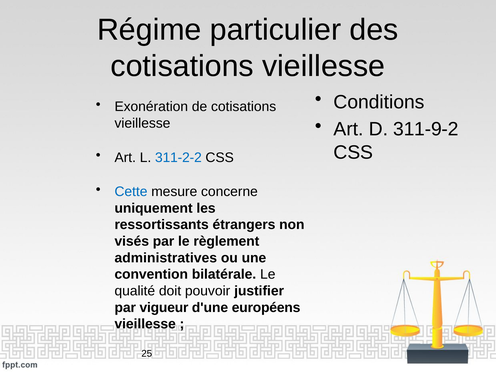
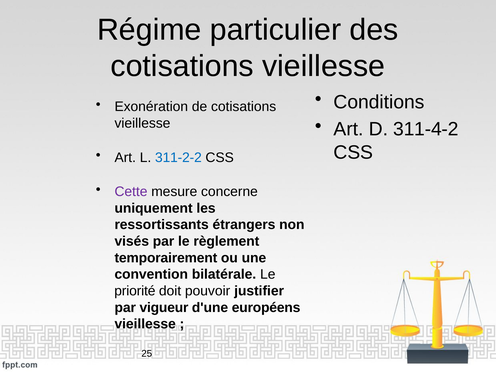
311-9-2: 311-9-2 -> 311-4-2 (426, 129)
Cette colour: blue -> purple (131, 192)
administratives: administratives -> temporairement (166, 258)
qualité: qualité -> priorité (135, 291)
